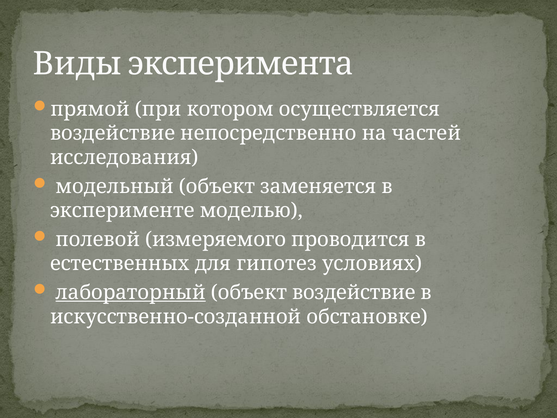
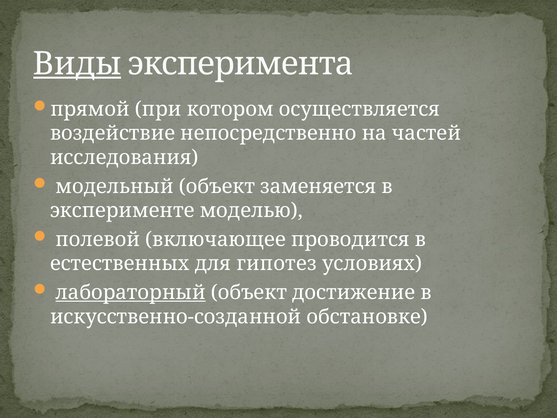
Виды underline: none -> present (77, 64)
измеряемого: измеряемого -> включающее (216, 239)
объект воздействие: воздействие -> достижение (354, 292)
